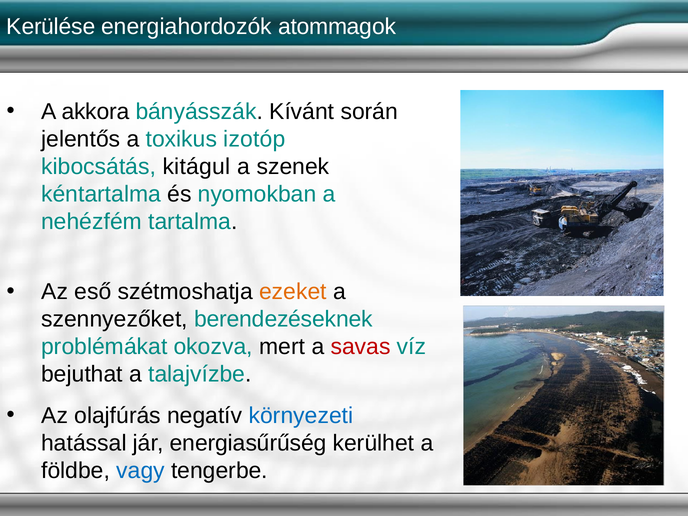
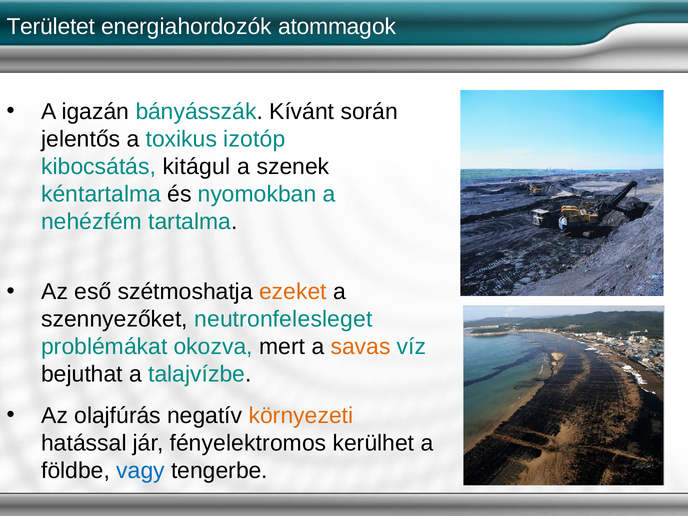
Kerülése: Kerülése -> Területet (51, 27)
akkora: akkora -> igazán (95, 112)
berendezéseknek: berendezéseknek -> neutronfelesleget (283, 319)
savas colour: red -> orange (361, 347)
környezeti colour: blue -> orange (301, 416)
energiasűrűség: energiasűrűség -> fényelektromos (248, 443)
